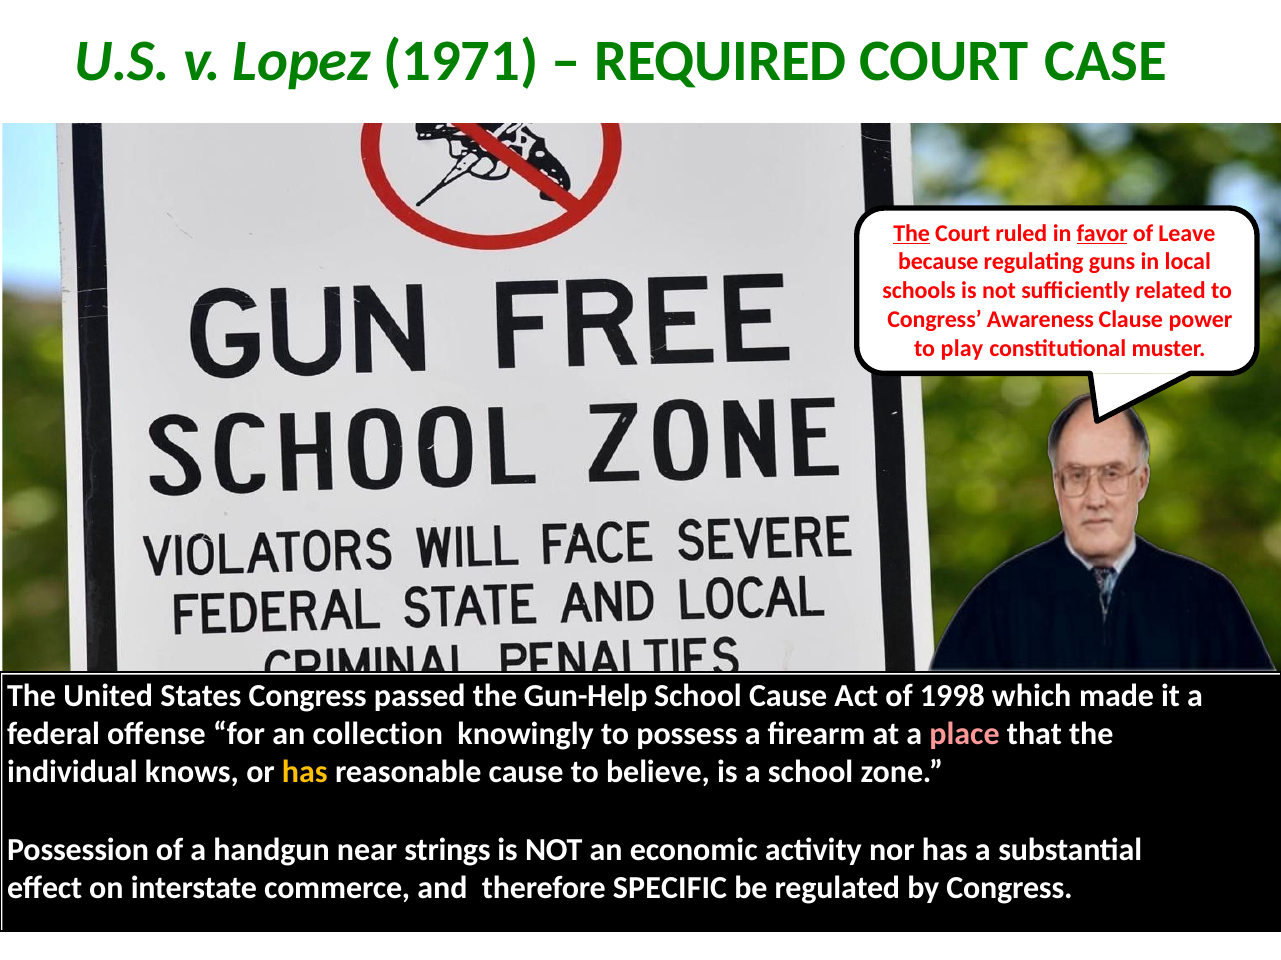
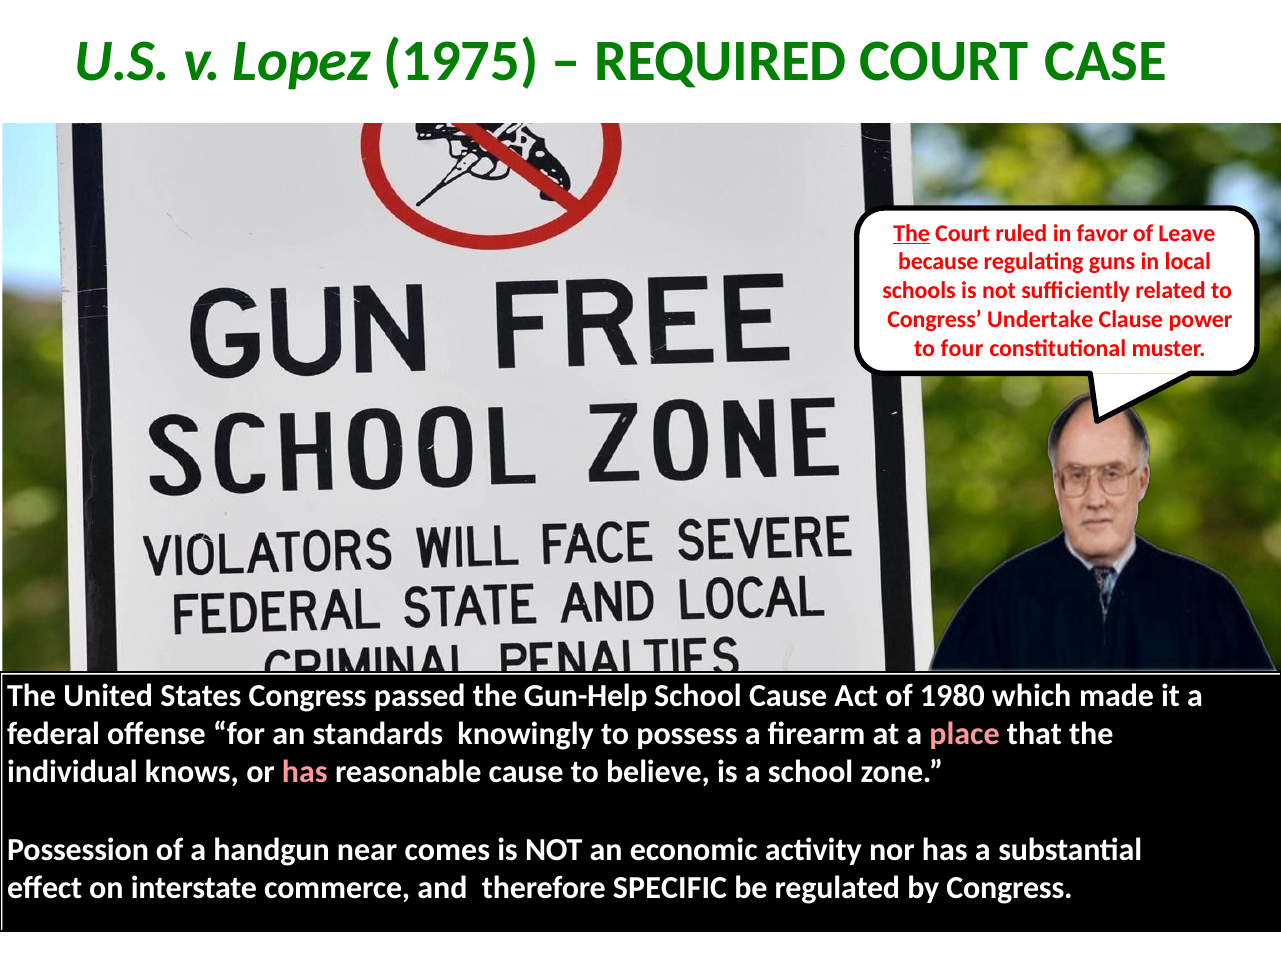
1971: 1971 -> 1975 (461, 61)
favor underline: present -> none (1102, 233)
Awareness: Awareness -> Undertake (1040, 320)
play: play -> four (962, 349)
1998: 1998 -> 1980 (952, 696)
collection: collection -> standards (378, 735)
has colour: yellow -> pink (305, 773)
strings: strings -> comes (447, 850)
